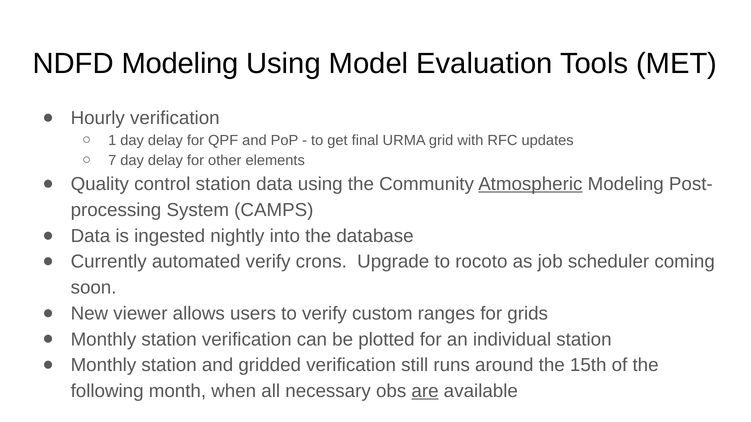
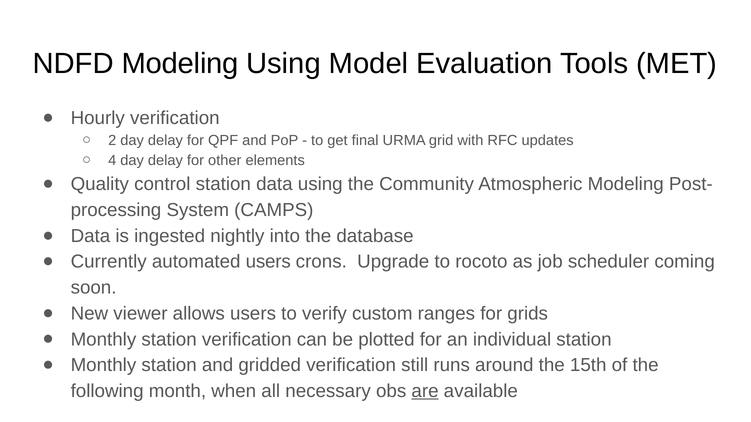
1: 1 -> 2 (112, 140)
7: 7 -> 4 (112, 161)
Atmospheric underline: present -> none (530, 184)
automated verify: verify -> users (268, 262)
